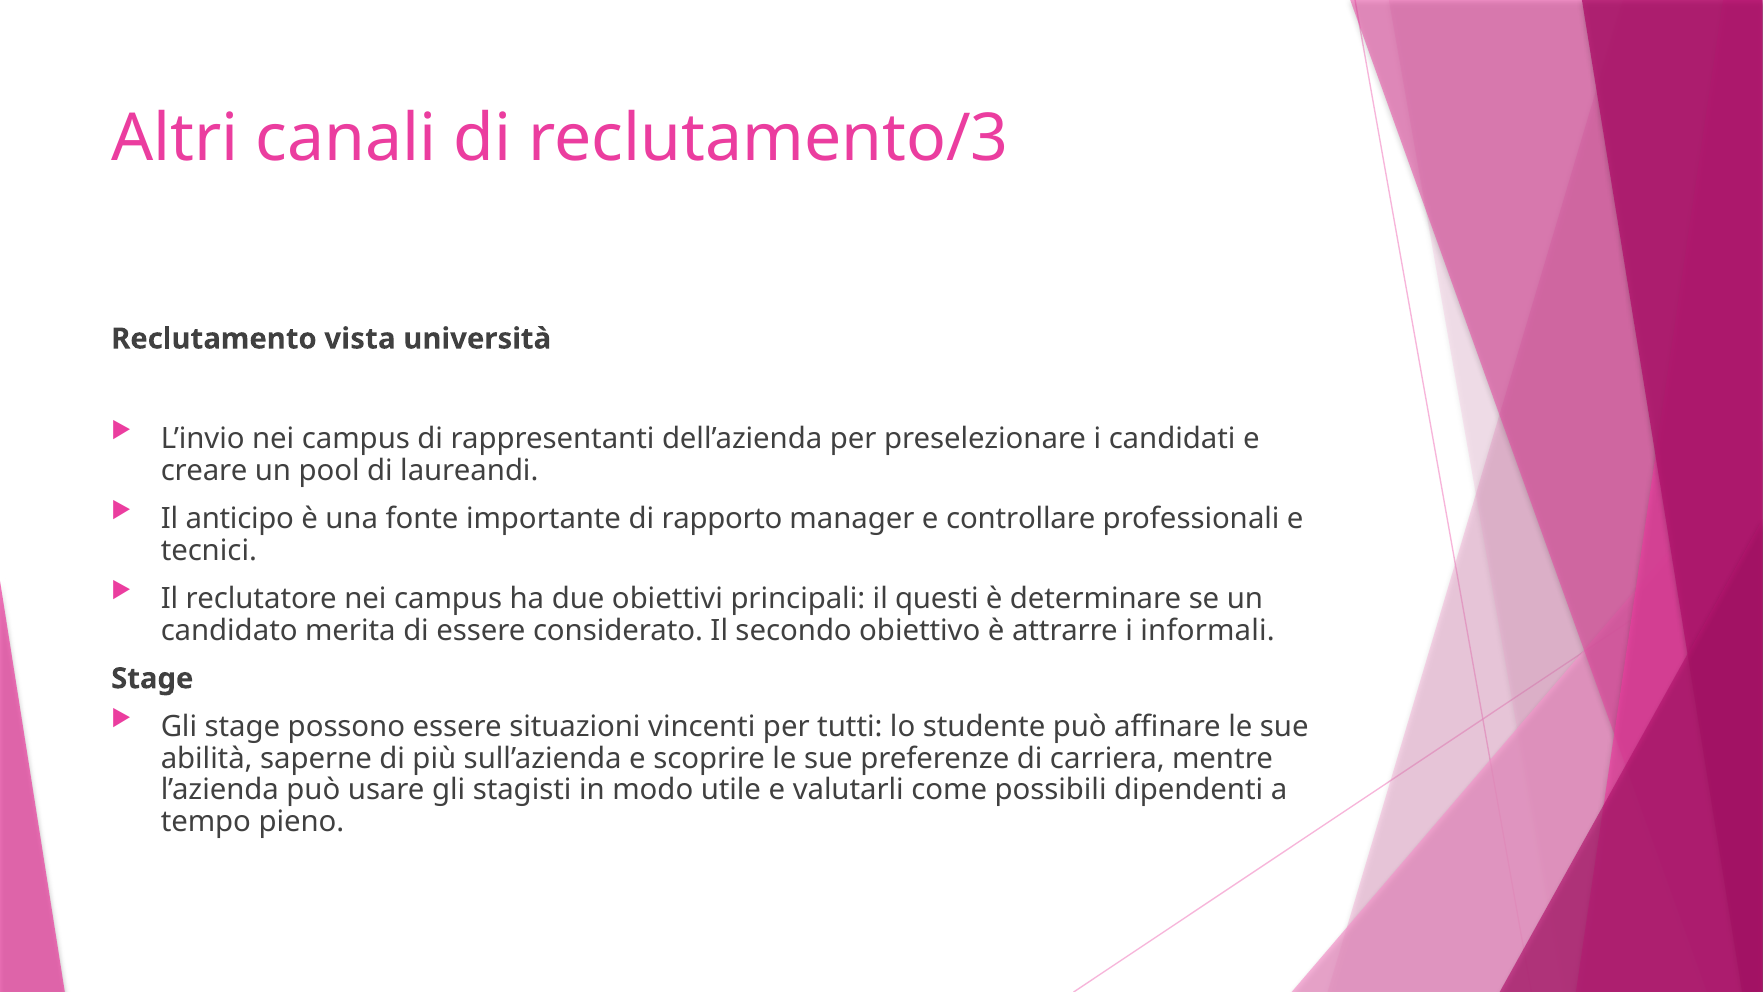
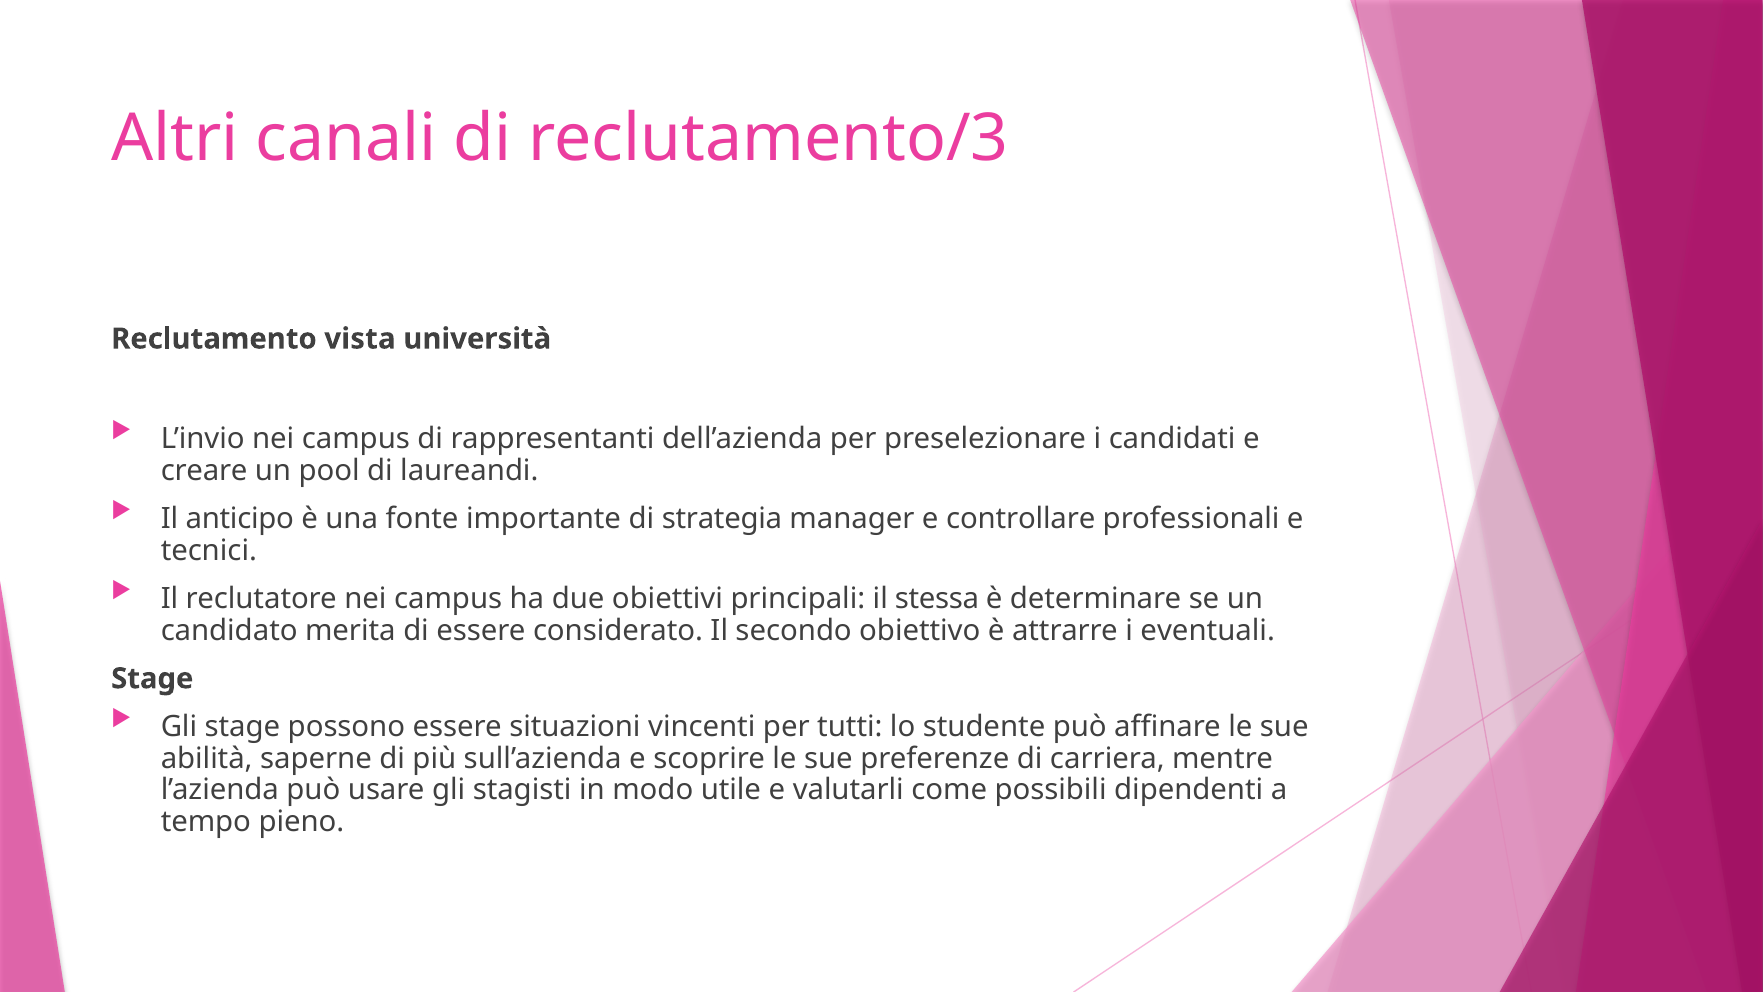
rapporto: rapporto -> strategia (722, 519)
questi: questi -> stessa (937, 598)
informali: informali -> eventuali (1208, 630)
